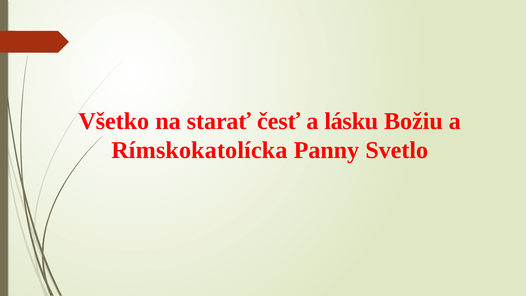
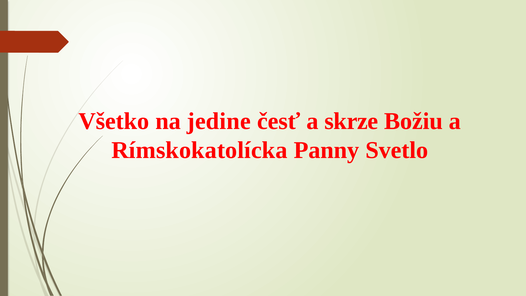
starať: starať -> jedine (219, 121)
lásku: lásku -> skrze (351, 121)
